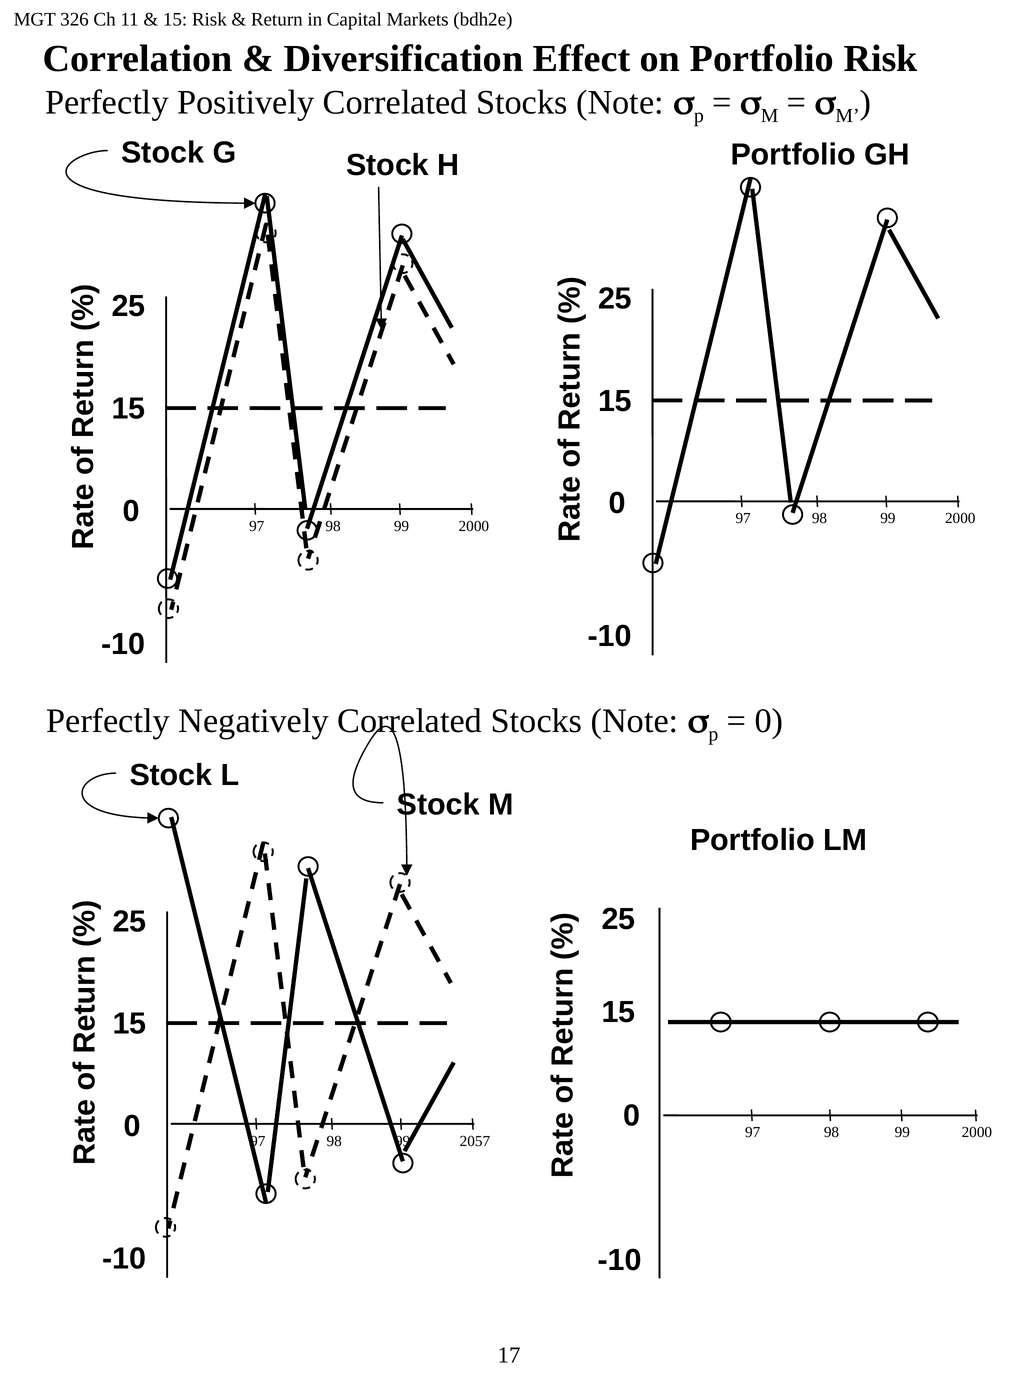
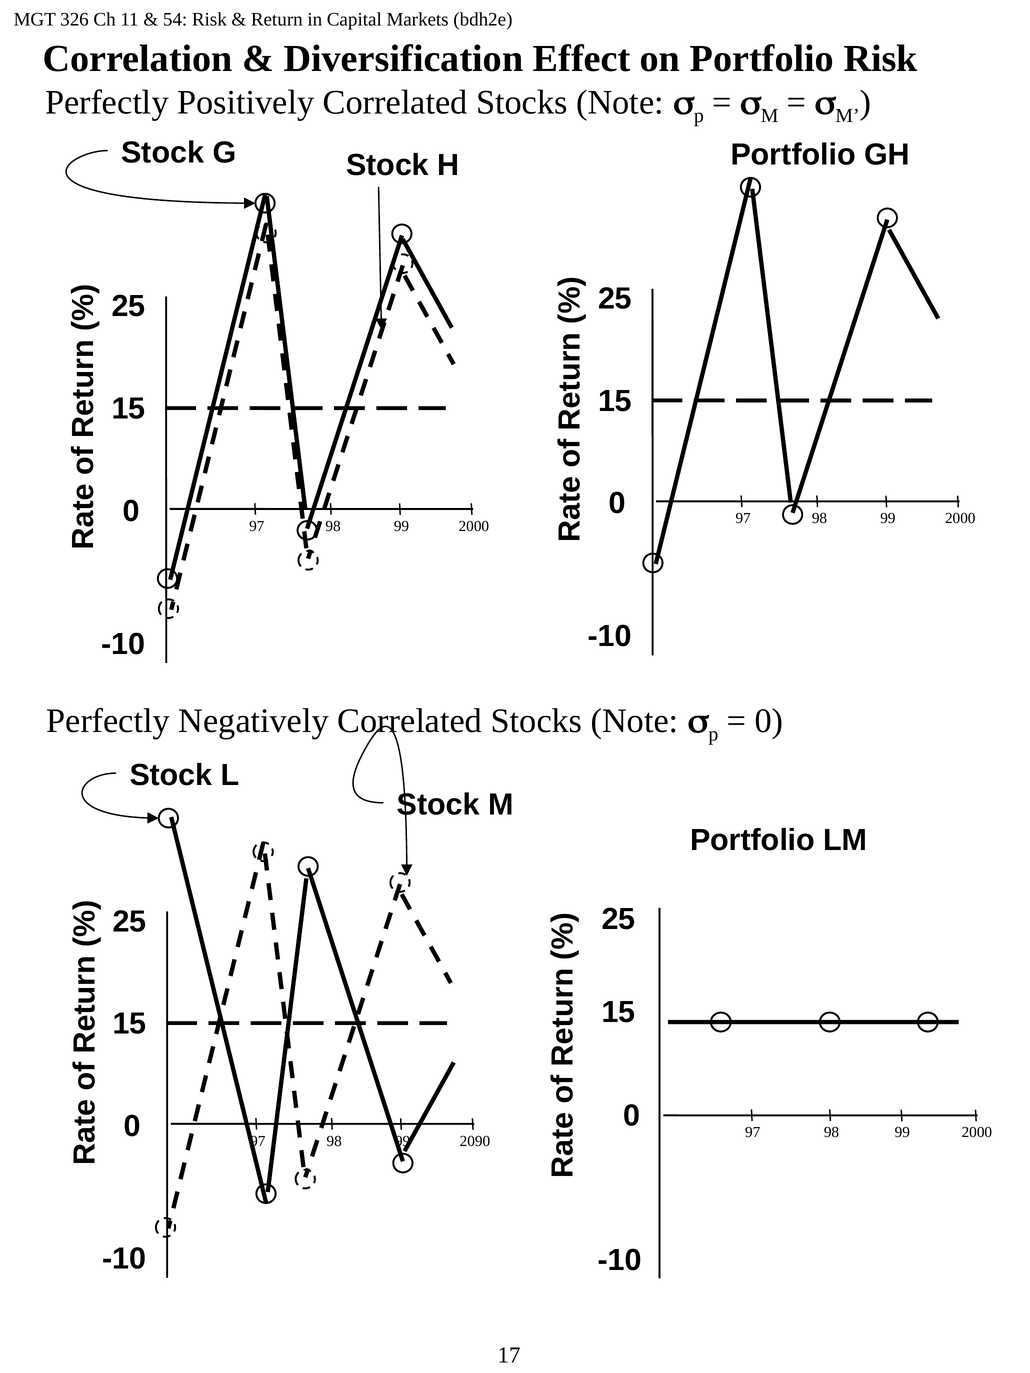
15: 15 -> 54 (175, 20)
2057: 2057 -> 2090 (475, 1141)
